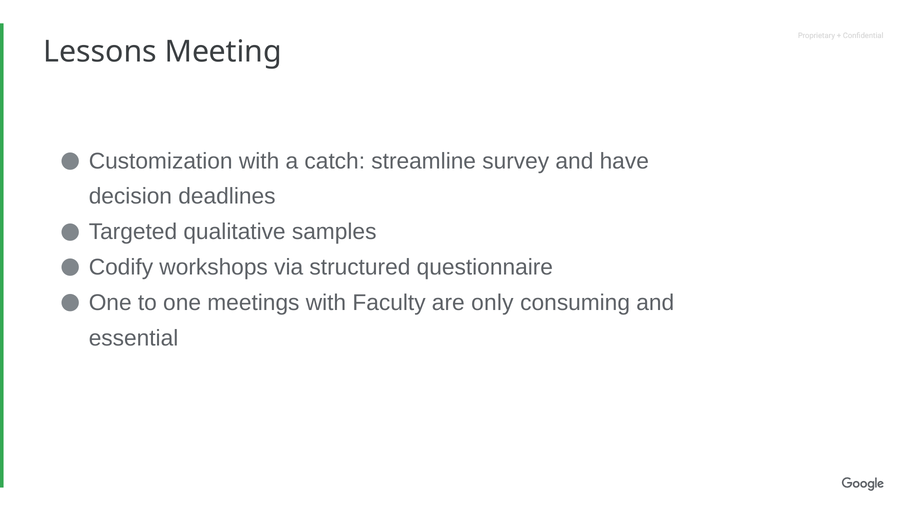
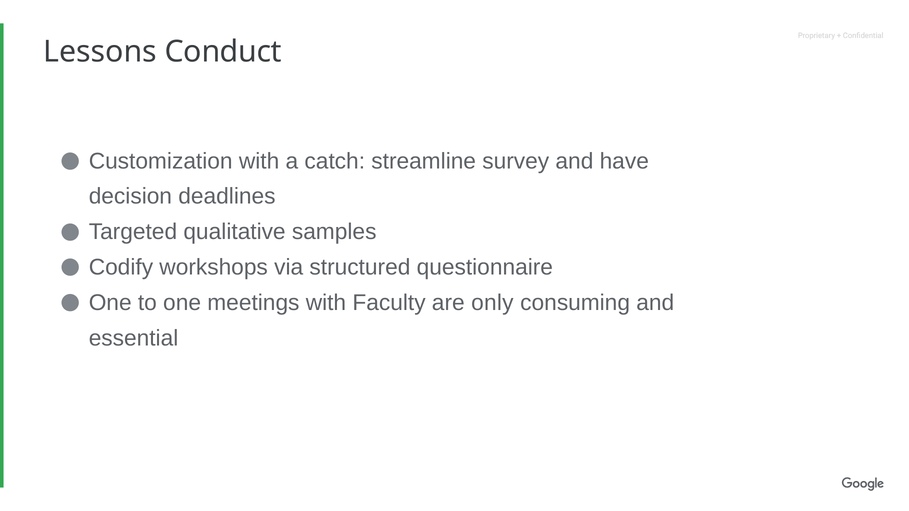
Meeting: Meeting -> Conduct (223, 52)
